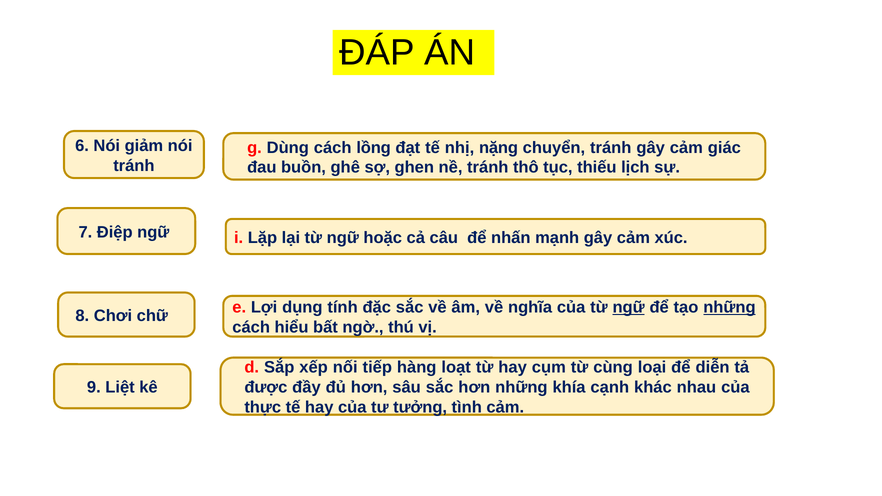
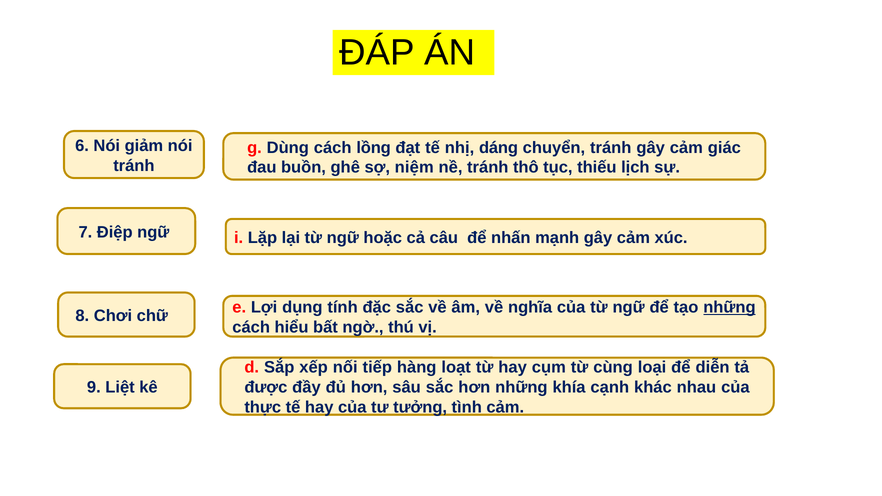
nặng: nặng -> dáng (499, 148)
ghen: ghen -> niệm (414, 167)
ngữ underline: present -> none (629, 308)
